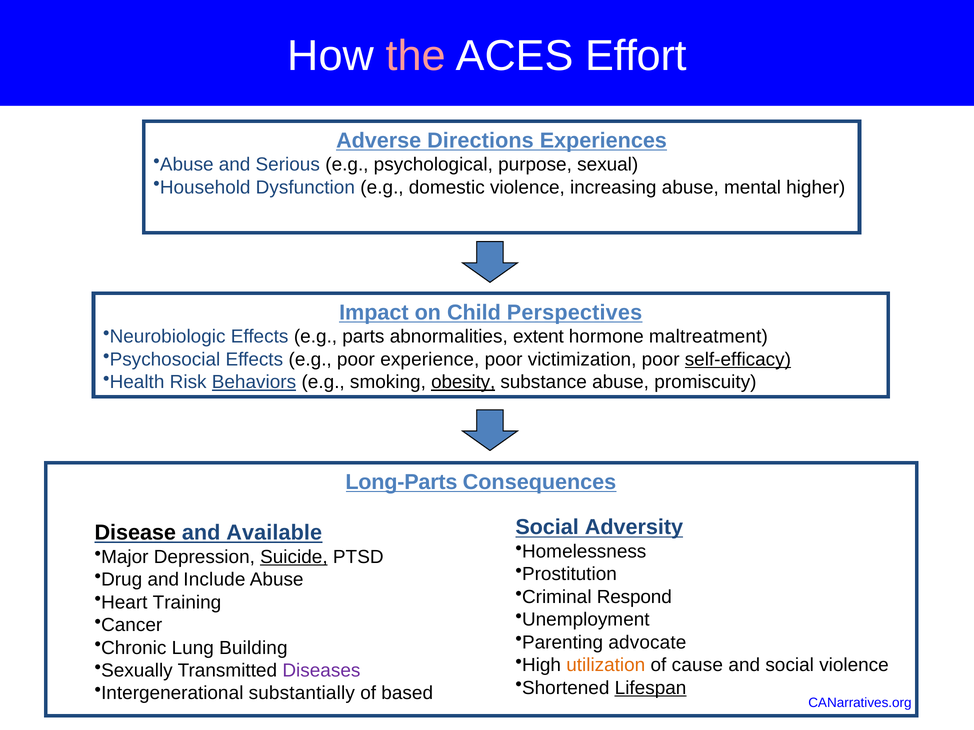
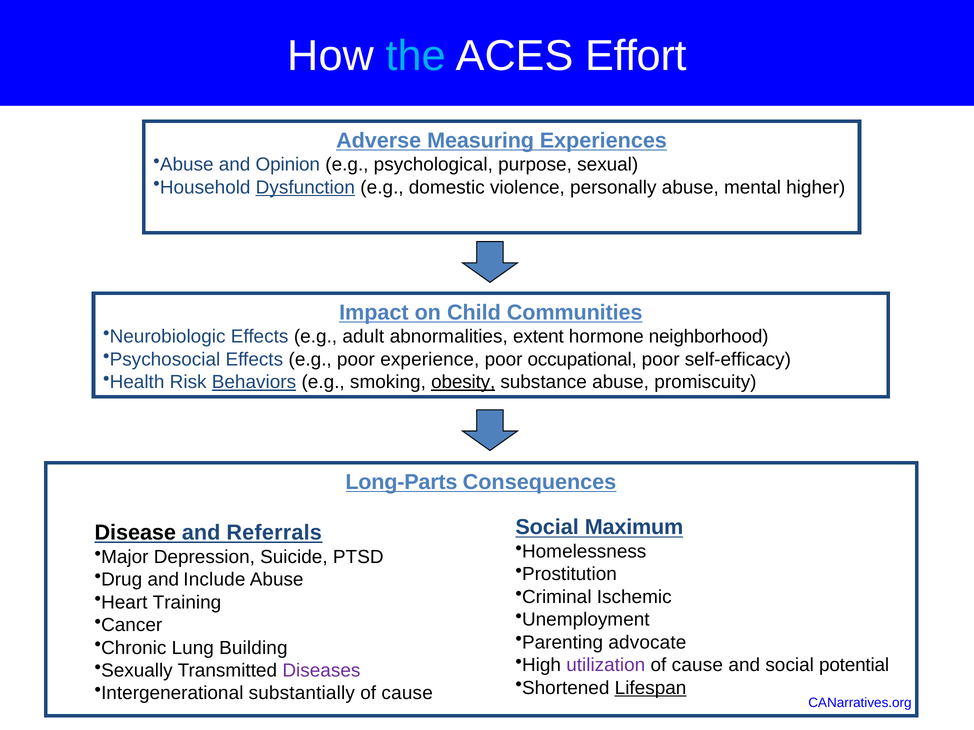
the colour: pink -> light blue (416, 56)
Directions: Directions -> Measuring (481, 141)
Serious: Serious -> Opinion (288, 165)
Dysfunction underline: none -> present (305, 187)
increasing: increasing -> personally (613, 187)
Perspectives: Perspectives -> Communities (575, 313)
parts: parts -> adult (363, 337)
maltreatment: maltreatment -> neighborhood (709, 337)
victimization: victimization -> occupational (582, 360)
self-efficacy underline: present -> none (738, 360)
Adversity: Adversity -> Maximum (634, 528)
Available: Available -> Referrals (274, 533)
Suicide underline: present -> none (294, 557)
Respond: Respond -> Ischemic (634, 597)
utilization colour: orange -> purple (606, 666)
social violence: violence -> potential (854, 666)
based: based -> cause (407, 694)
